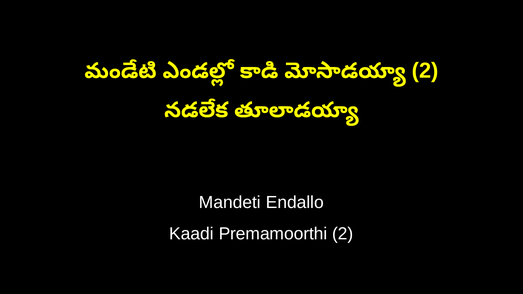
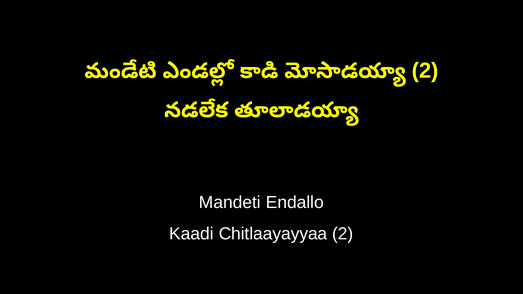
Premamoorthi: Premamoorthi -> Chitlaayayyaa (273, 234)
